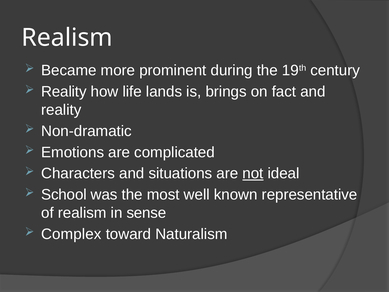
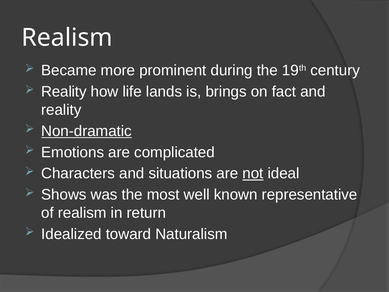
Non-dramatic underline: none -> present (86, 131)
School: School -> Shows (64, 195)
sense: sense -> return (146, 213)
Complex: Complex -> Idealized (71, 234)
